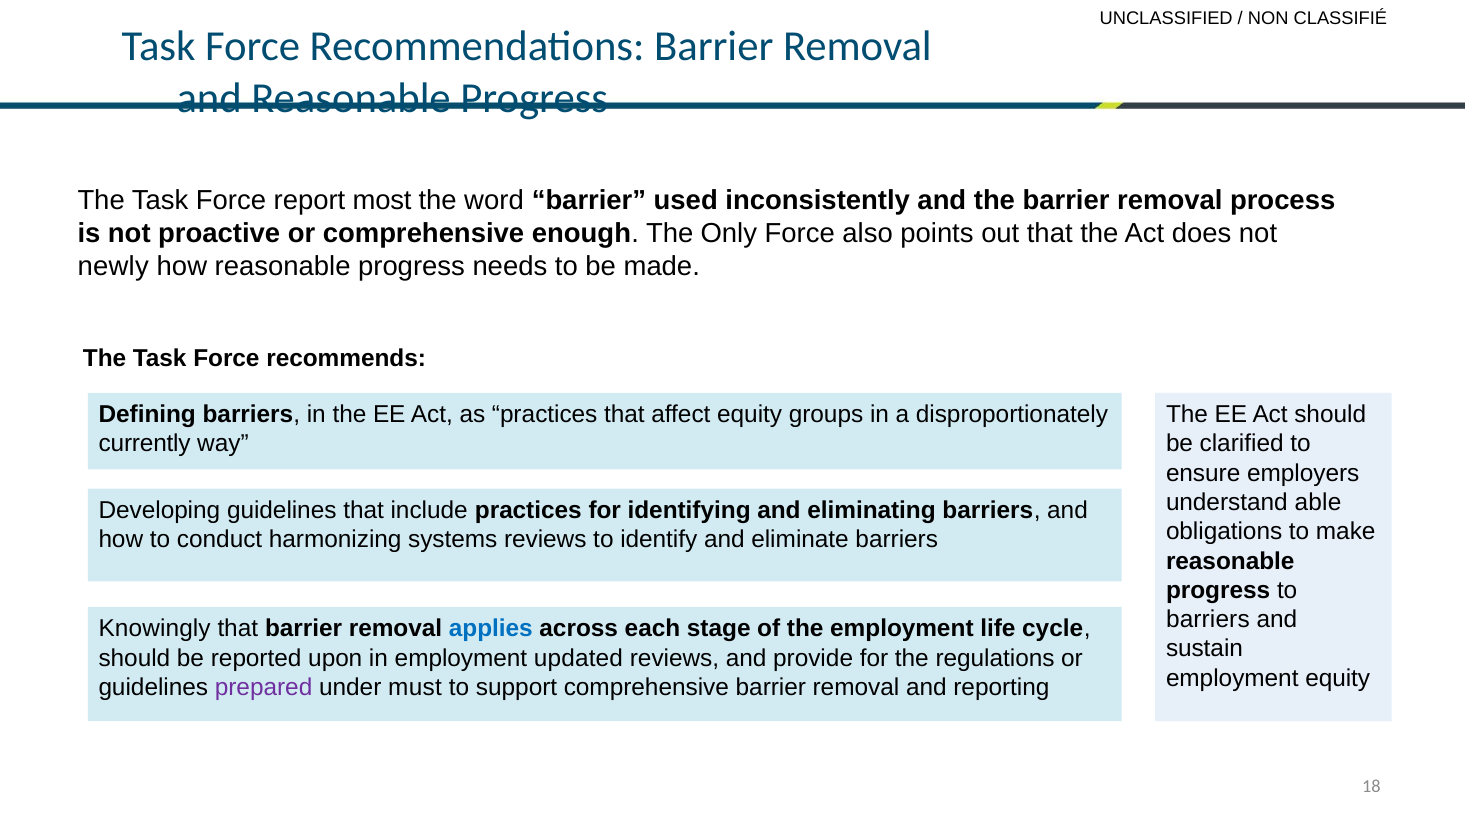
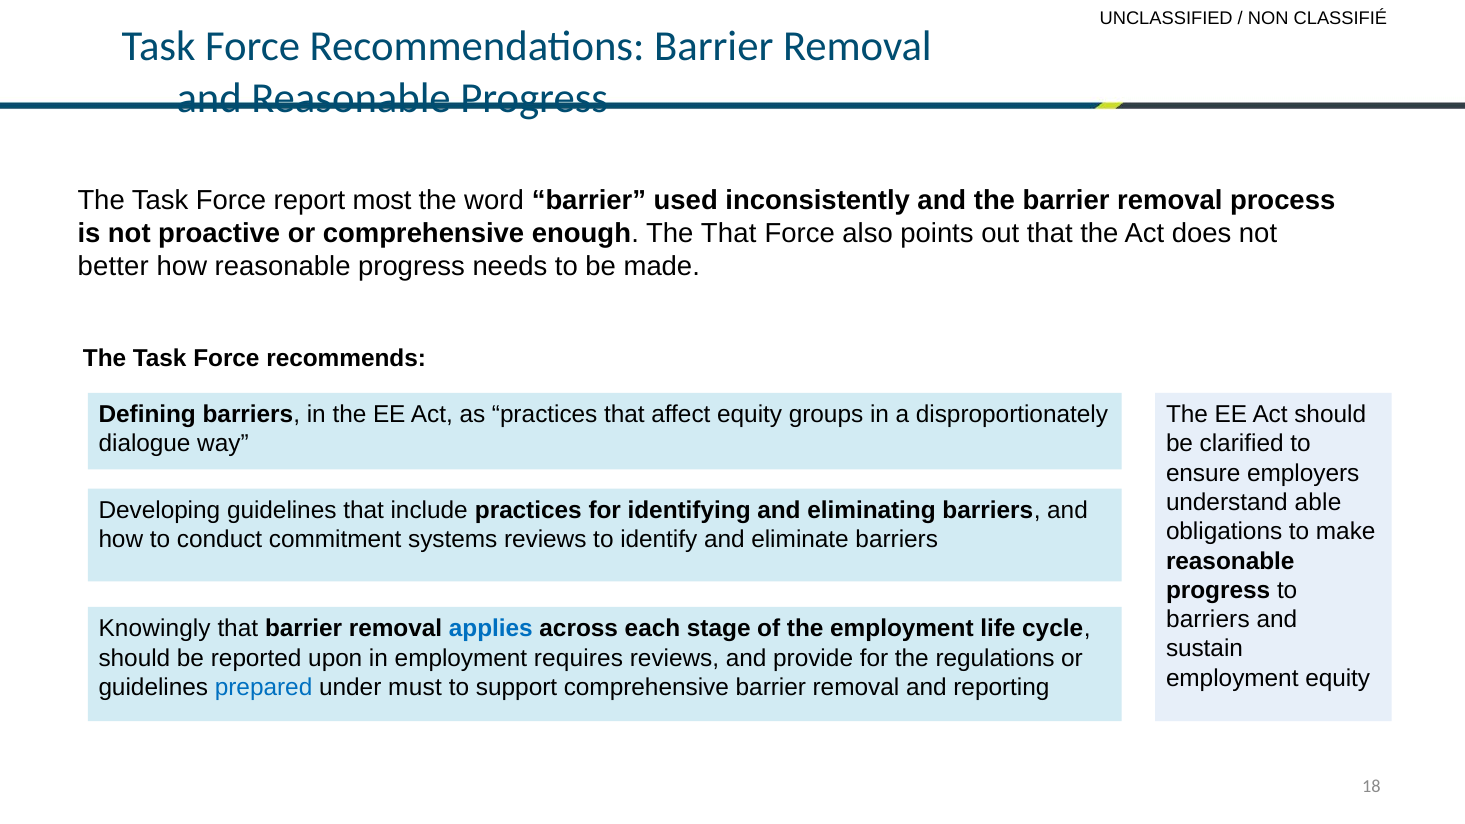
The Only: Only -> That (729, 233)
newly: newly -> better (113, 266)
currently: currently -> dialogue (145, 444)
harmonizing: harmonizing -> commitment (335, 540)
updated: updated -> requires (578, 658)
prepared colour: purple -> blue (264, 687)
